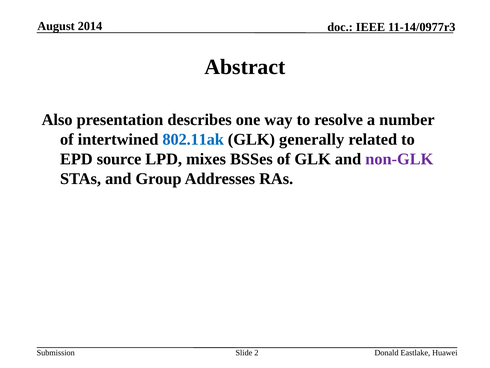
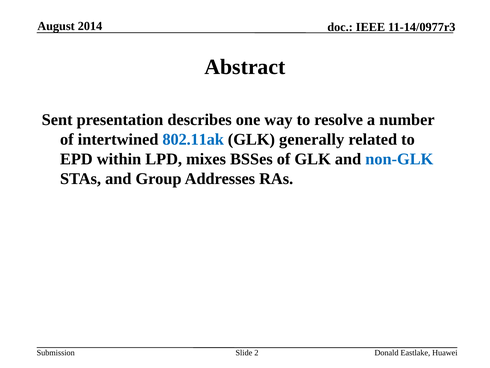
Also: Also -> Sent (57, 120)
source: source -> within (119, 159)
non-GLK colour: purple -> blue (399, 159)
